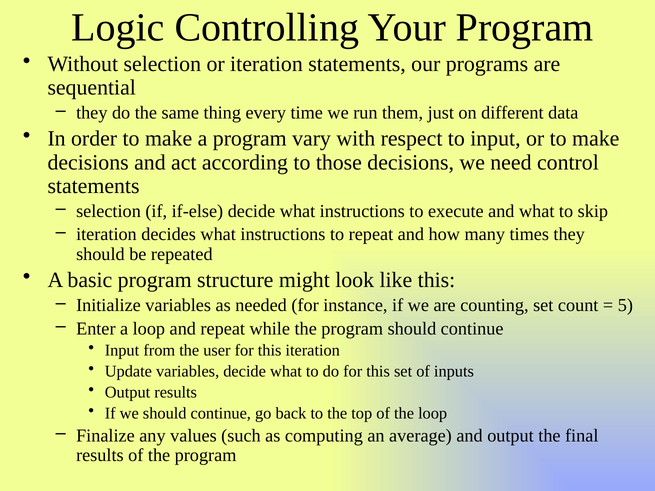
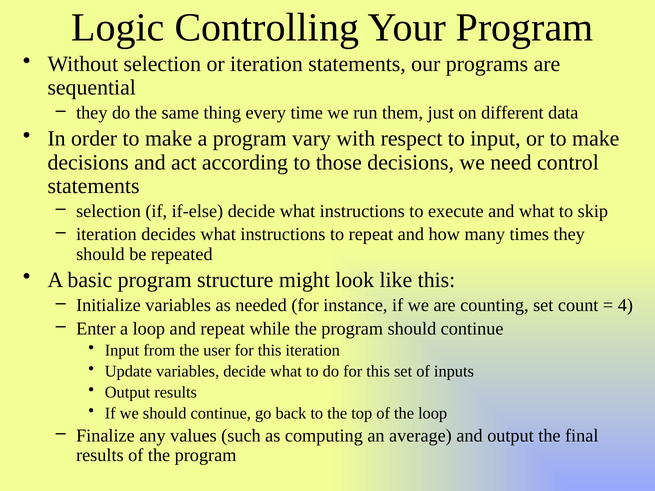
5: 5 -> 4 (625, 305)
